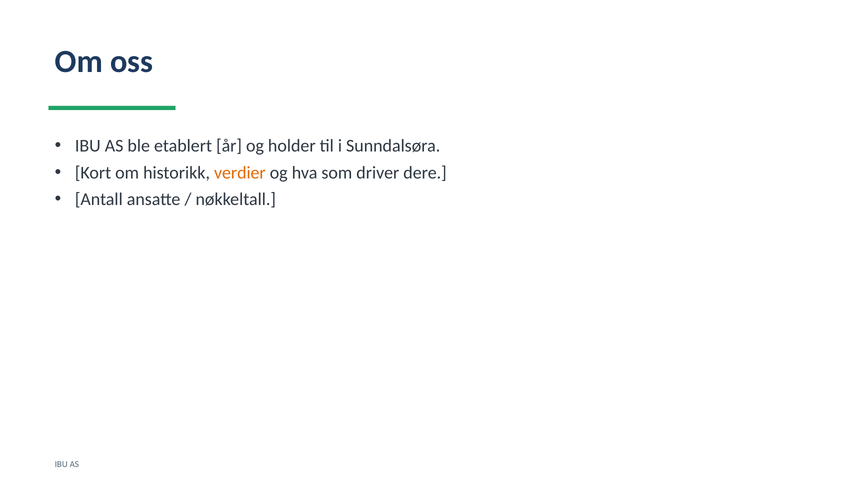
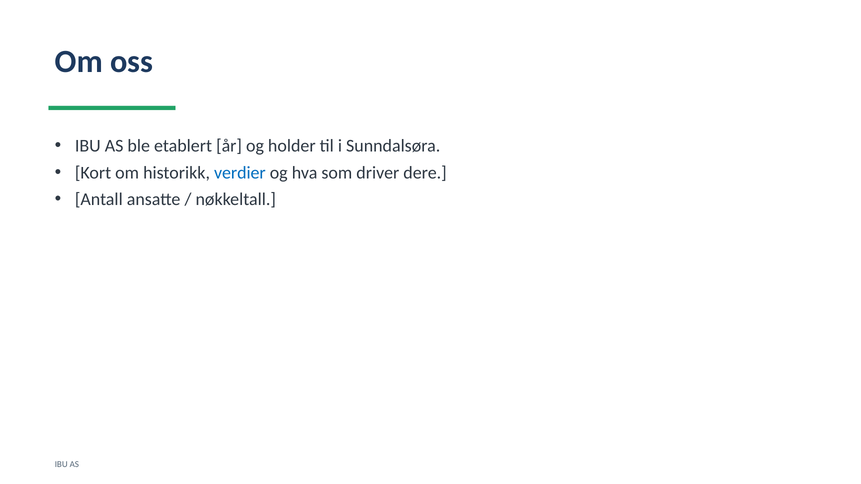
verdier colour: orange -> blue (240, 173)
